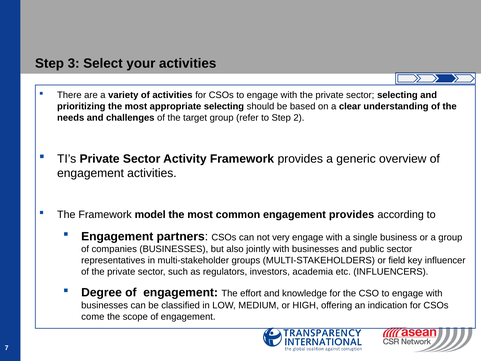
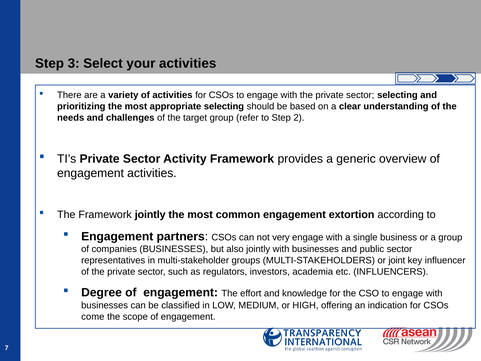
Framework model: model -> jointly (150, 215)
engagement provides: provides -> extortion (352, 215)
field: field -> joint (397, 260)
